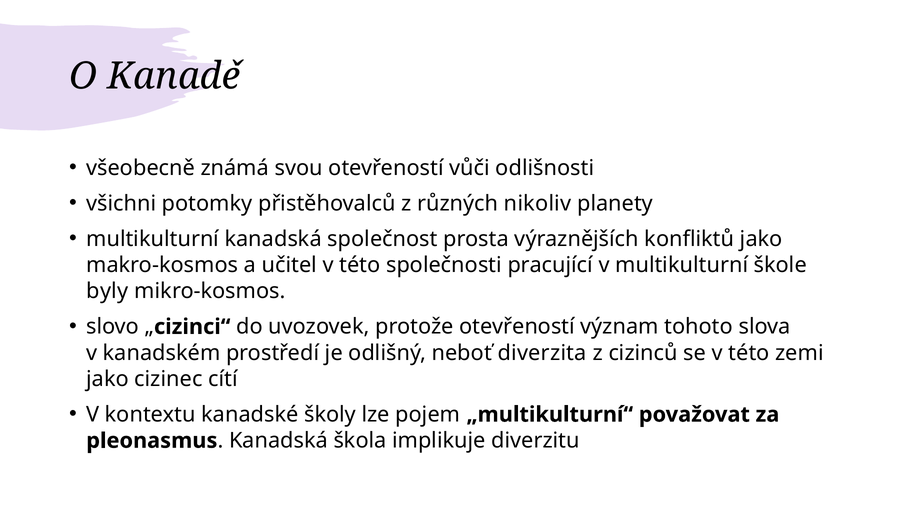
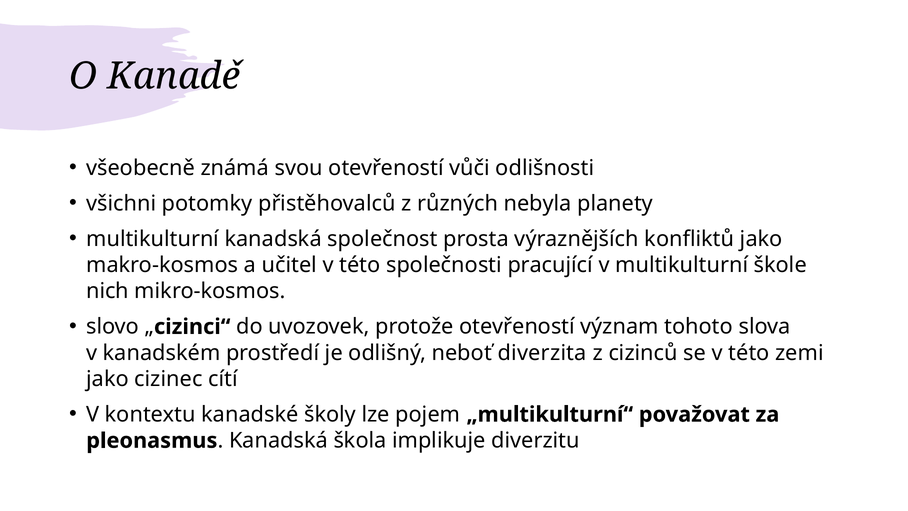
nikoliv: nikoliv -> nebyla (538, 203)
byly: byly -> nich (108, 291)
